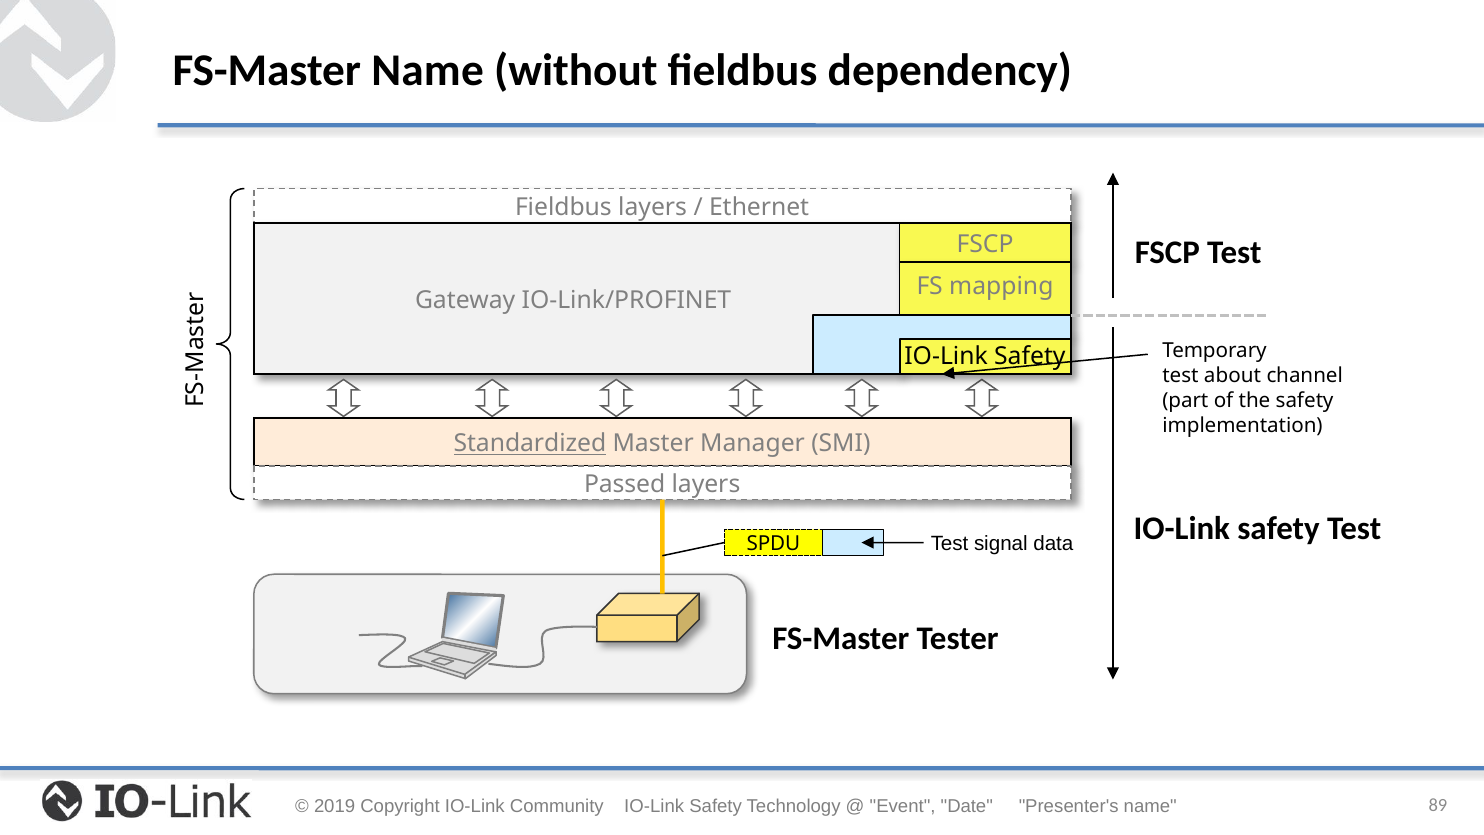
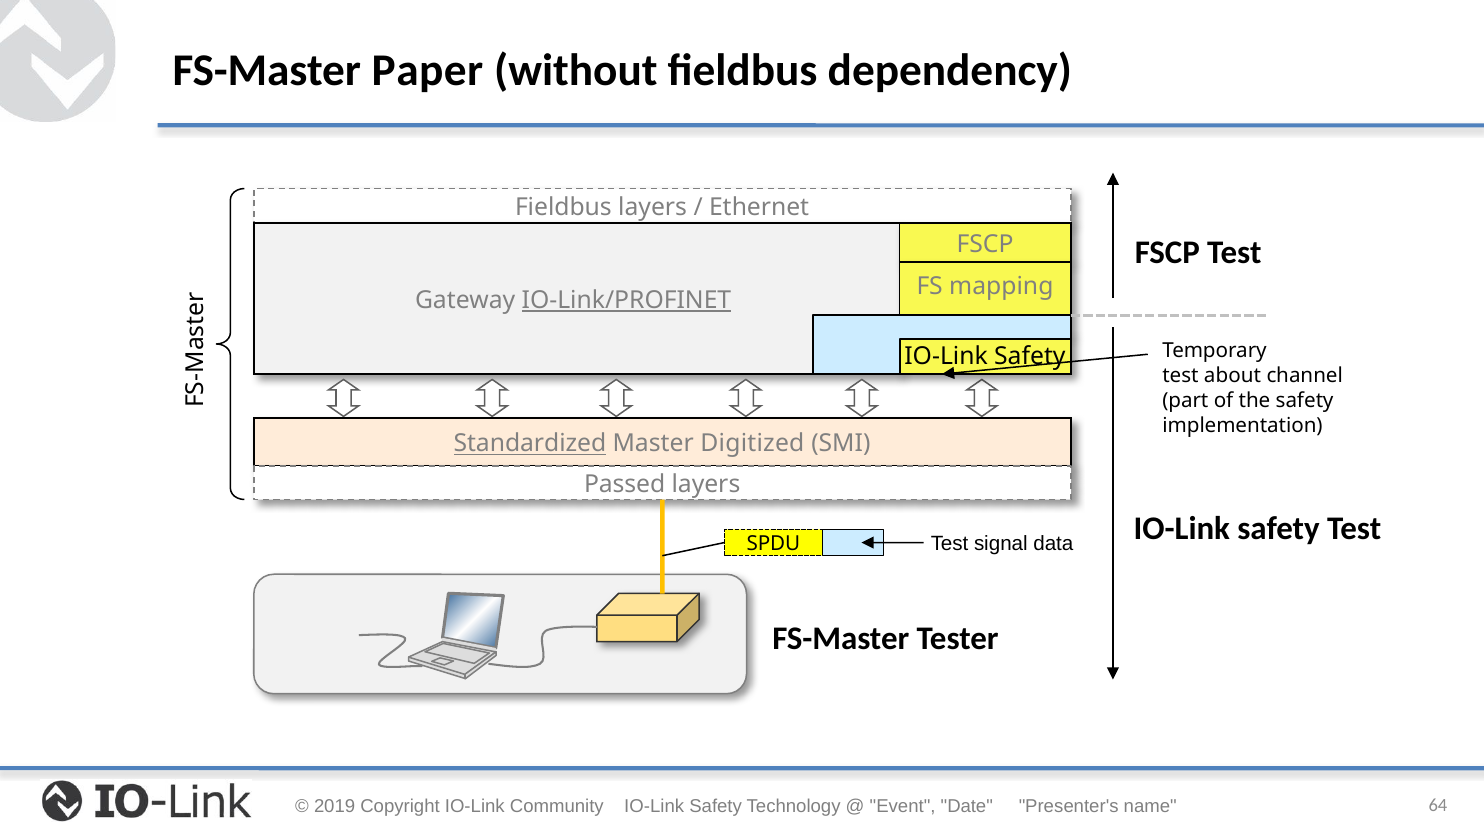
FS-Master Name: Name -> Paper (427, 71)
IO-Link/PROFINET underline: none -> present (626, 300)
Manager: Manager -> Digitized (752, 444)
89: 89 -> 64 (1438, 805)
